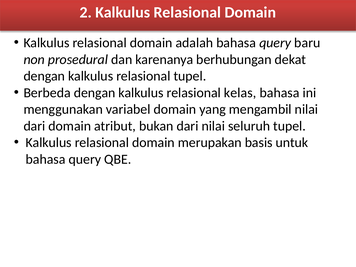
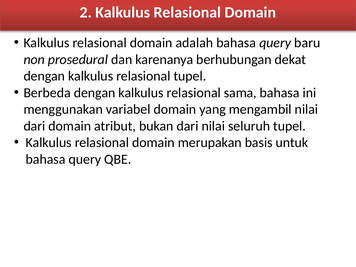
kelas: kelas -> sama (240, 93)
